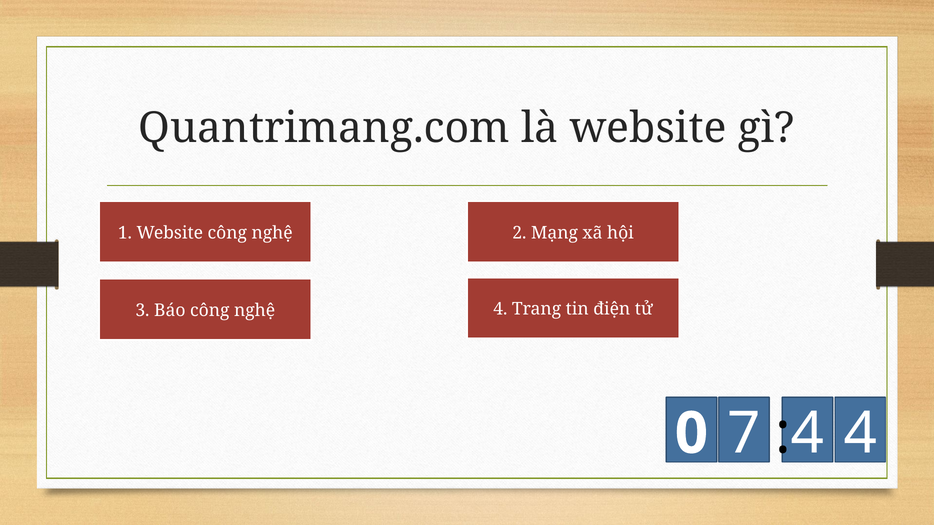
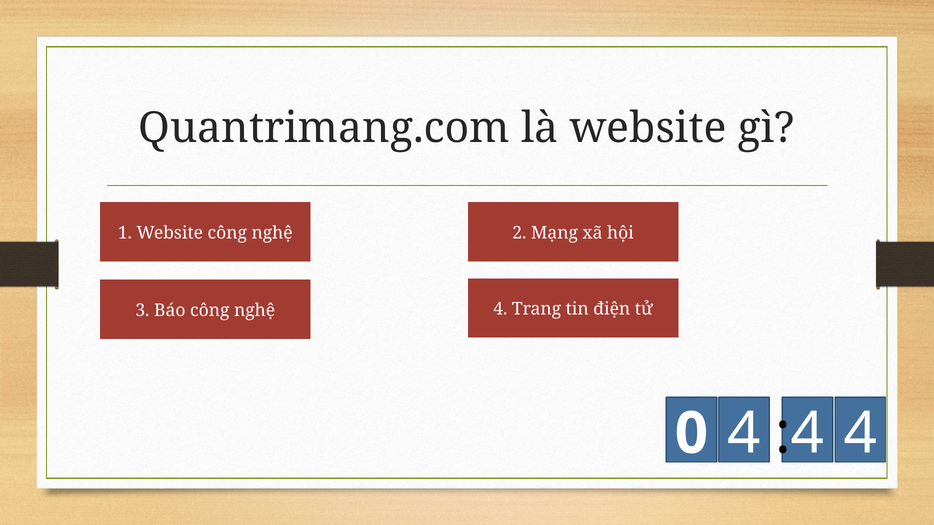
0 7: 7 -> 4 (744, 434)
